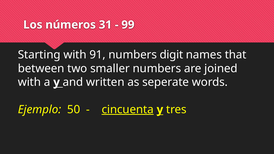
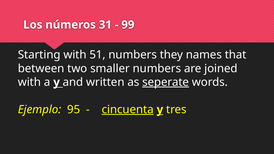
91: 91 -> 51 (98, 55)
digit: digit -> they (171, 55)
seperate underline: none -> present (166, 82)
50: 50 -> 95 (74, 110)
